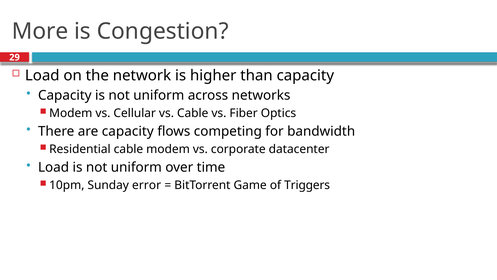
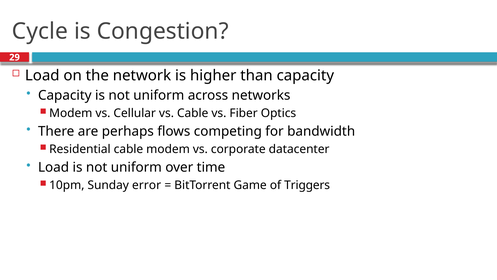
More: More -> Cycle (40, 31)
are capacity: capacity -> perhaps (128, 131)
